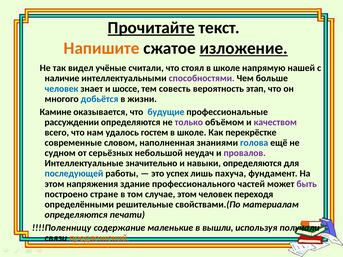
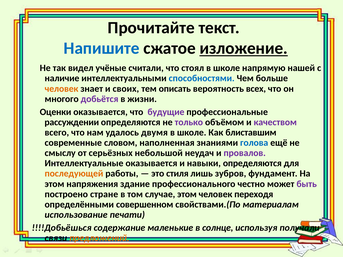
Прочитайте underline: present -> none (151, 28)
Напишите colour: orange -> blue (102, 48)
способностями colour: purple -> blue (202, 78)
человек colour: blue -> orange (61, 89)
шоссе: шоссе -> своих (126, 89)
совесть: совесть -> описать (175, 89)
этап: этап -> всех (256, 89)
добьётся colour: blue -> purple (100, 99)
Камине: Камине -> Оценки (56, 112)
будущие colour: blue -> purple (166, 112)
гостем: гостем -> двумя (154, 133)
перекрёстке: перекрёстке -> блиставшим (251, 133)
судном: судном -> смыслу (60, 153)
Интеллектуальные значительно: значительно -> оказывается (151, 163)
последующей colour: blue -> orange (74, 174)
успех: успех -> стиля (177, 174)
пахуча: пахуча -> зубров (231, 174)
частей: частей -> честно (251, 184)
решительные: решительные -> совершенном (145, 205)
определяются: определяются -> использование (76, 215)
!!!!Поленницу: !!!!Поленницу -> !!!!Добьёшься (62, 228)
вышли: вышли -> солнце (218, 228)
